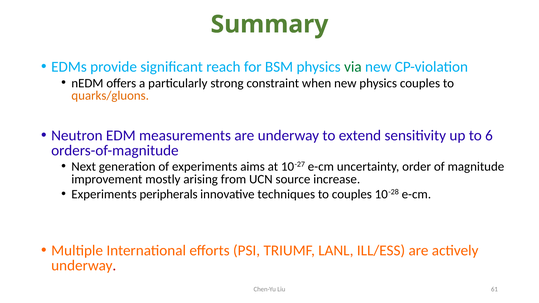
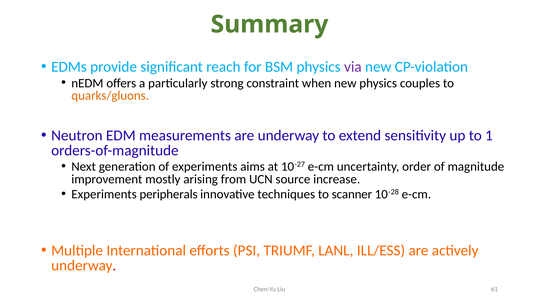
via colour: green -> purple (353, 67)
6: 6 -> 1 (489, 136)
to couples: couples -> scanner (352, 194)
